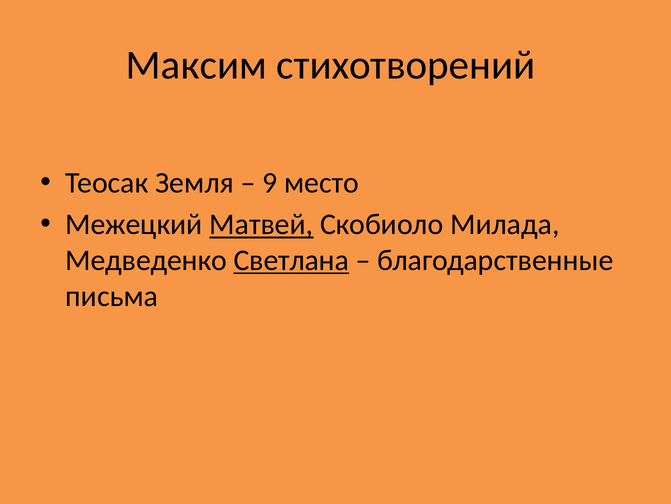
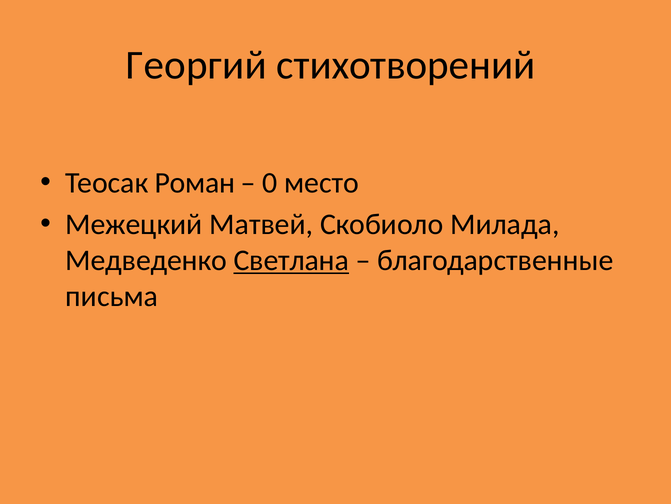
Максим: Максим -> Георгий (196, 65)
Земля: Земля -> Роман (195, 183)
9: 9 -> 0 (270, 183)
Матвей underline: present -> none (261, 224)
